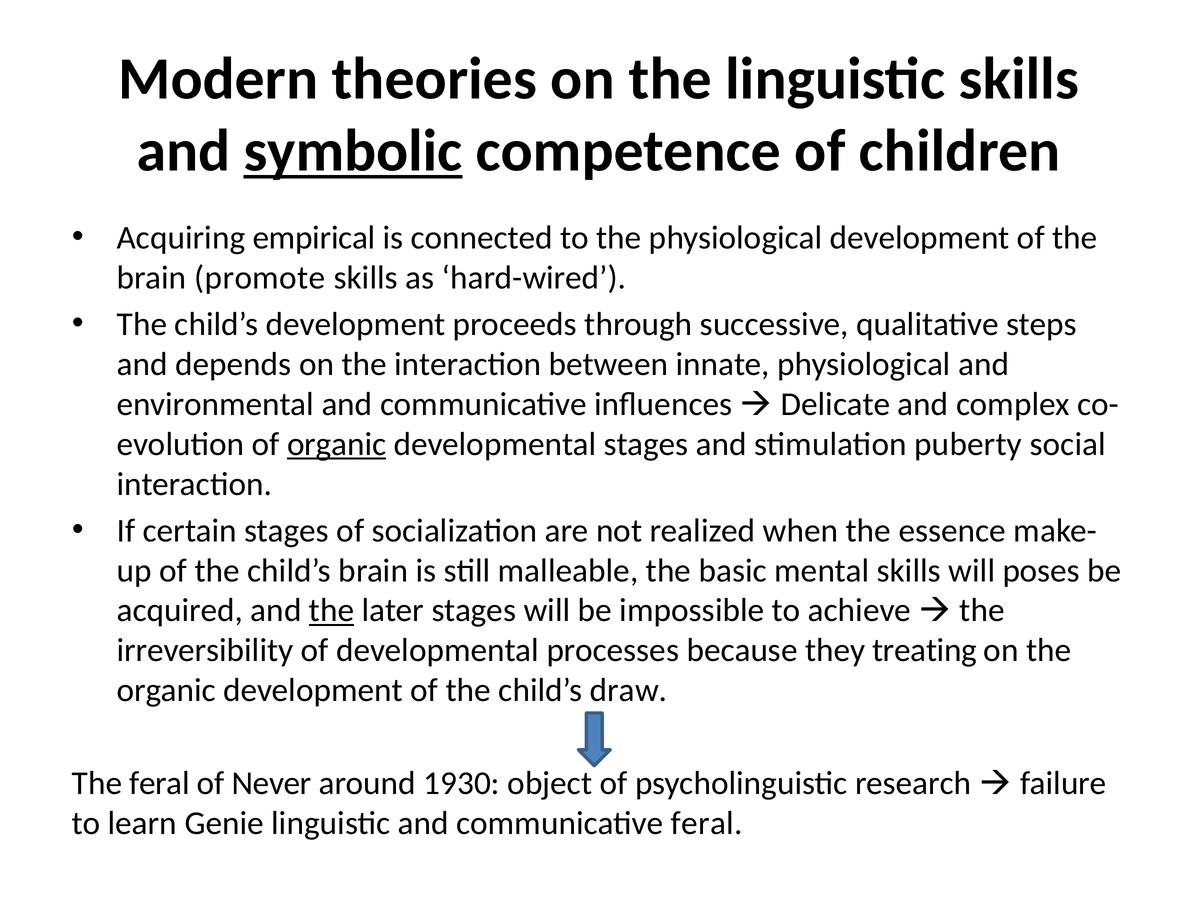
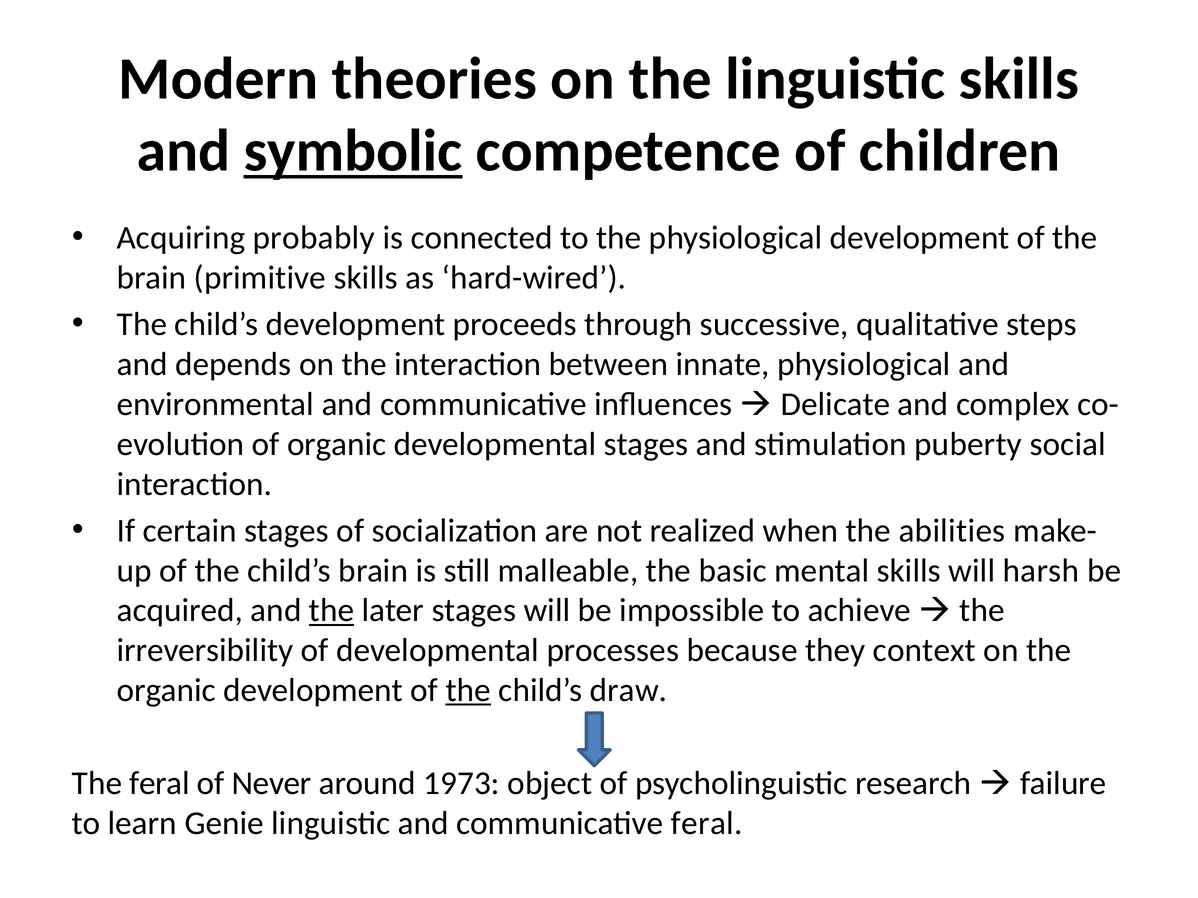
empirical: empirical -> probably (314, 238)
promote: promote -> primitive (260, 278)
organic underline: present -> none (337, 444)
essence: essence -> abilities (952, 531)
poses: poses -> harsh (1041, 571)
treating: treating -> context (924, 651)
the underline: none -> present (468, 691)
1930: 1930 -> 1973 (462, 784)
